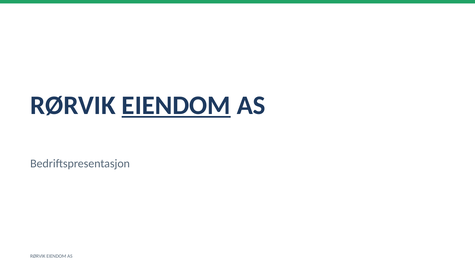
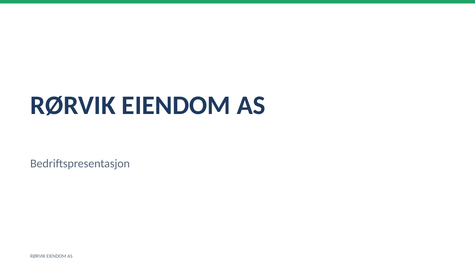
EIENDOM underline: present -> none (176, 105)
